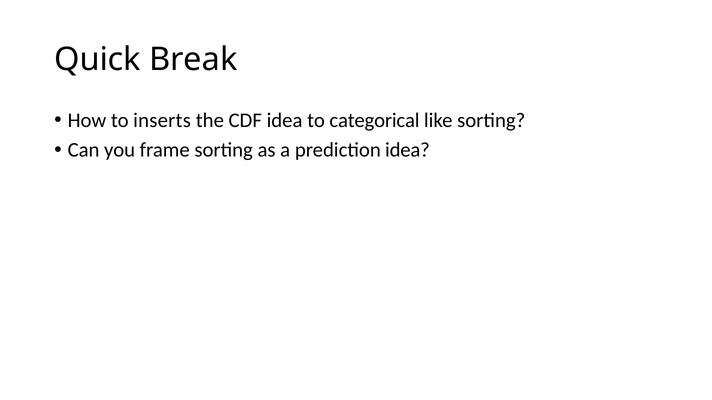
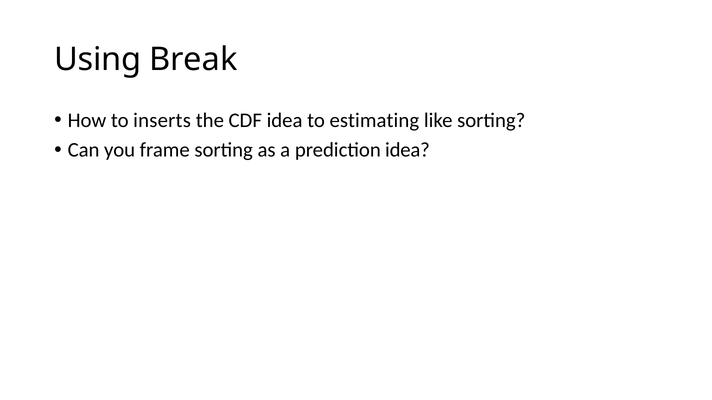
Quick: Quick -> Using (98, 60)
categorical: categorical -> estimating (374, 120)
